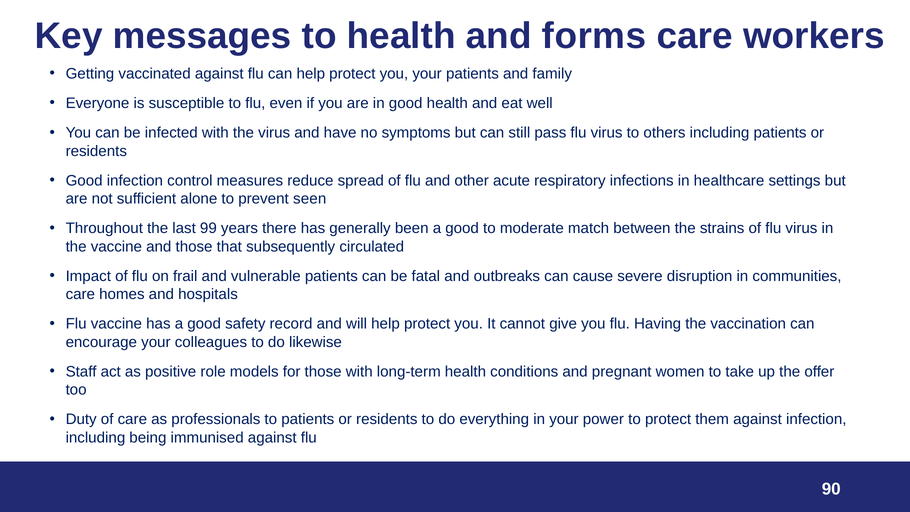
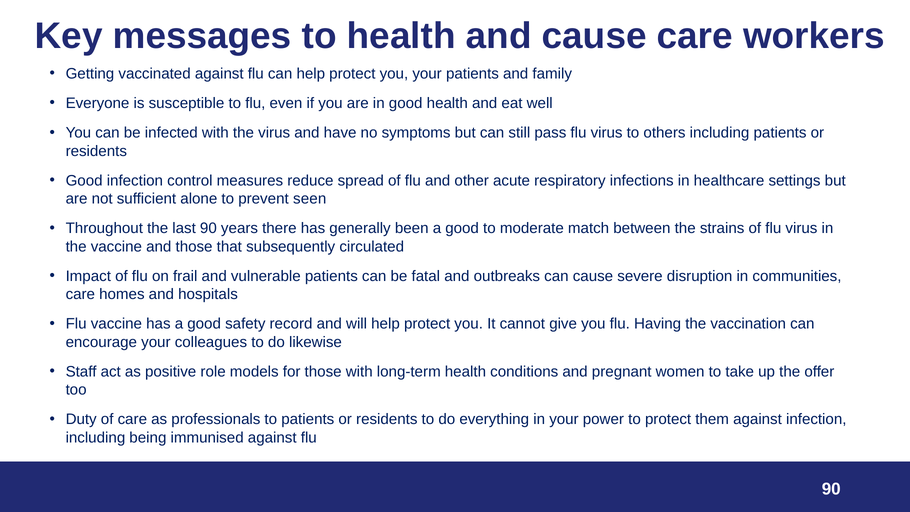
and forms: forms -> cause (594, 36)
last 99: 99 -> 90 (208, 228)
